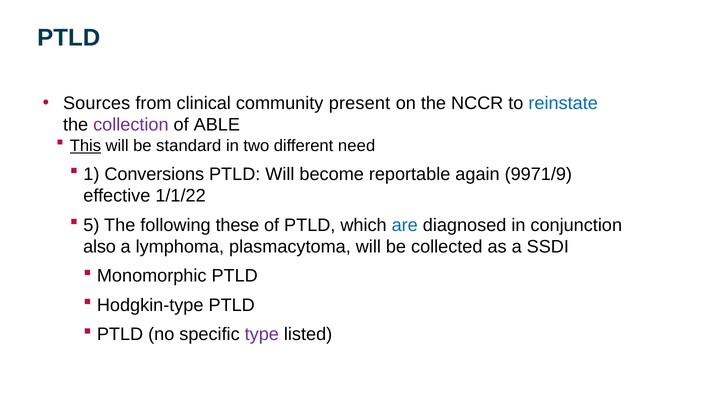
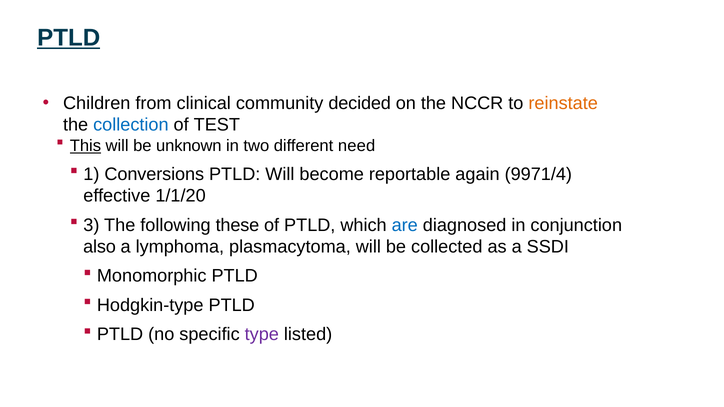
PTLD underline: none -> present (69, 38)
Sources: Sources -> Children (97, 103)
present: present -> decided (360, 103)
reinstate colour: blue -> orange (563, 103)
collection colour: purple -> blue (131, 125)
ABLE: ABLE -> TEST (217, 125)
standard: standard -> unknown (189, 146)
9971/9: 9971/9 -> 9971/4 (538, 174)
1/1/22: 1/1/22 -> 1/1/20 (181, 196)
5: 5 -> 3 (91, 225)
